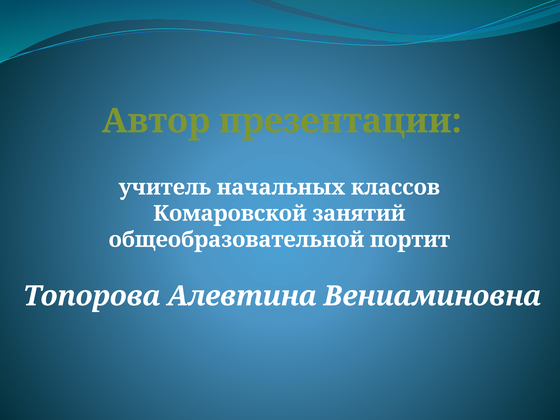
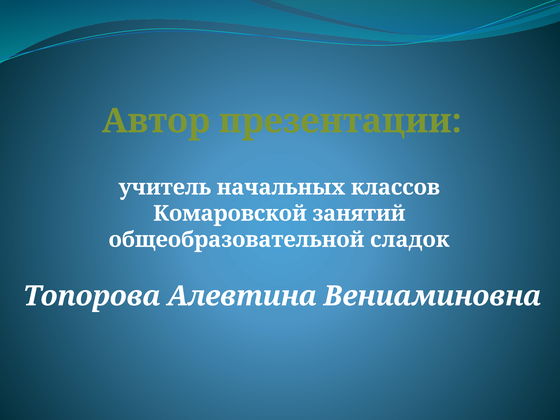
портит: портит -> сладок (410, 240)
